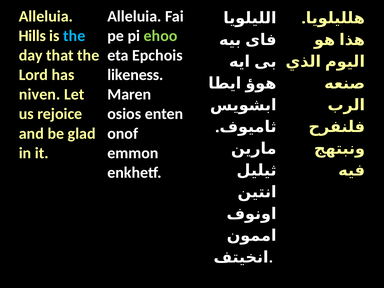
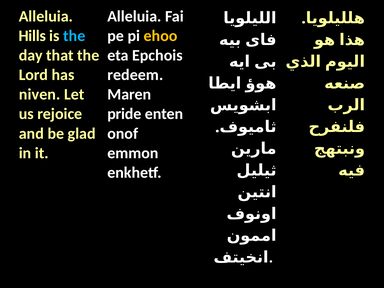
ehoo colour: light green -> yellow (161, 36)
likeness: likeness -> redeem (135, 75)
osios: osios -> pride (124, 114)
